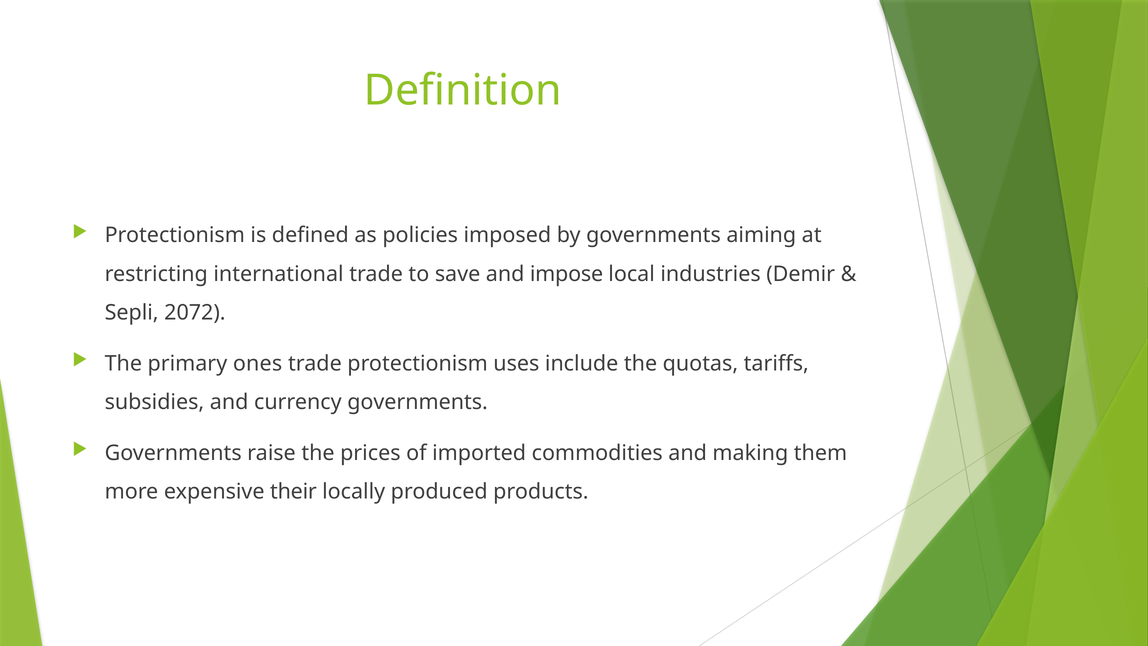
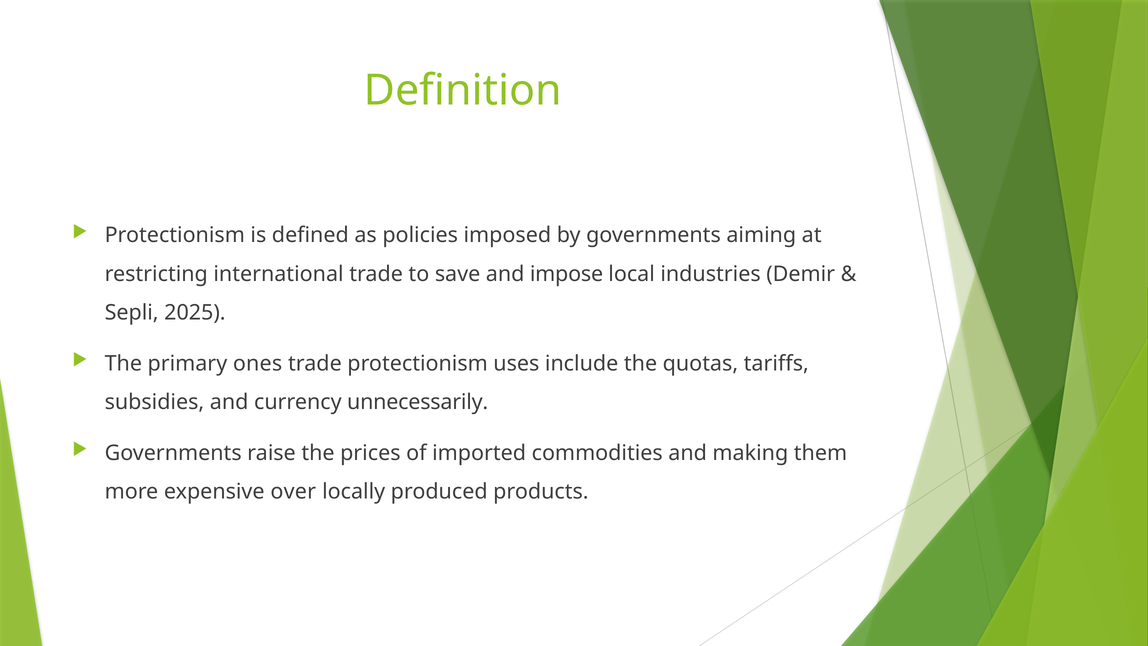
2072: 2072 -> 2025 (195, 313)
currency governments: governments -> unnecessarily (418, 402)
their: their -> over (293, 491)
